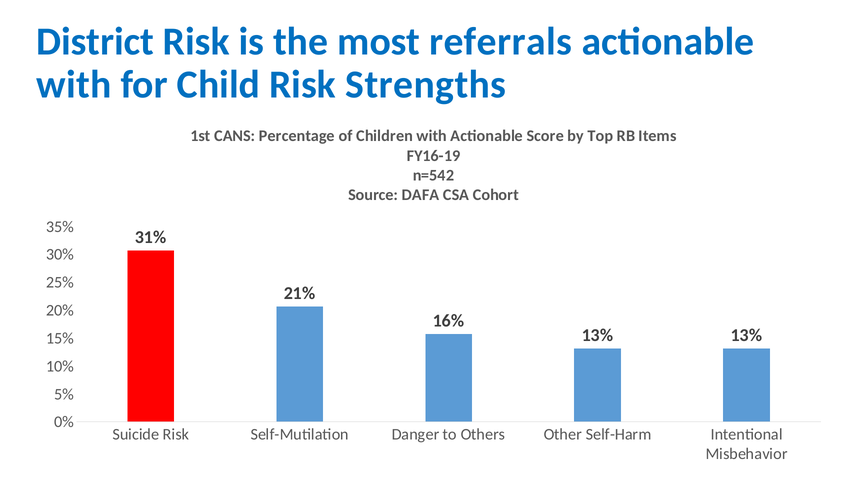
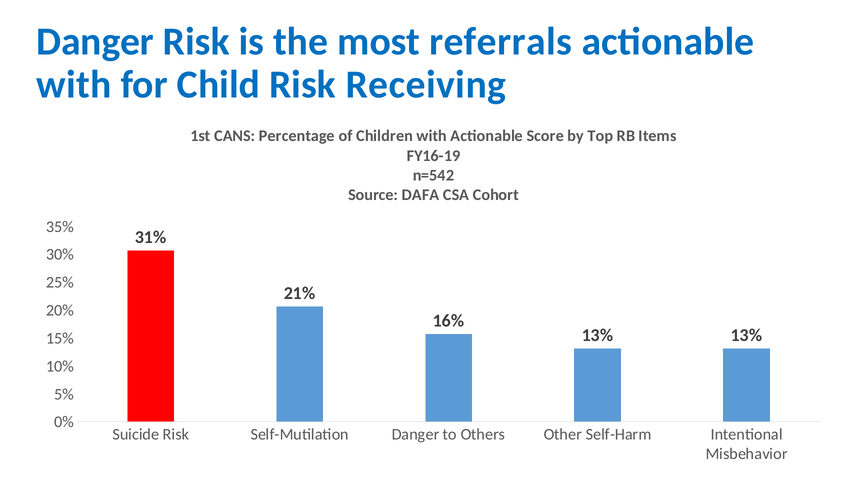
District: District -> Danger (95, 42)
Strengths: Strengths -> Receiving (426, 85)
